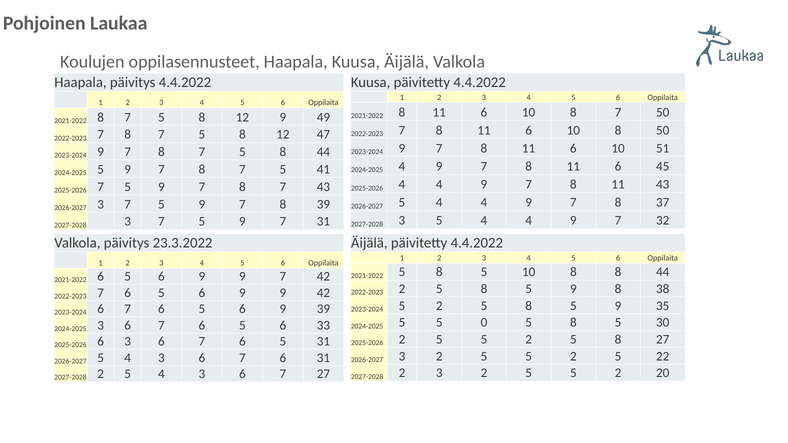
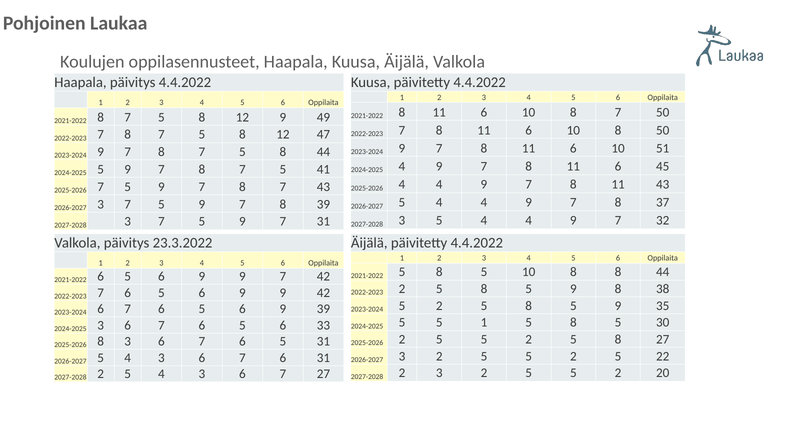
5 0: 0 -> 1 (484, 323)
2025-2026 6: 6 -> 8 (101, 342)
